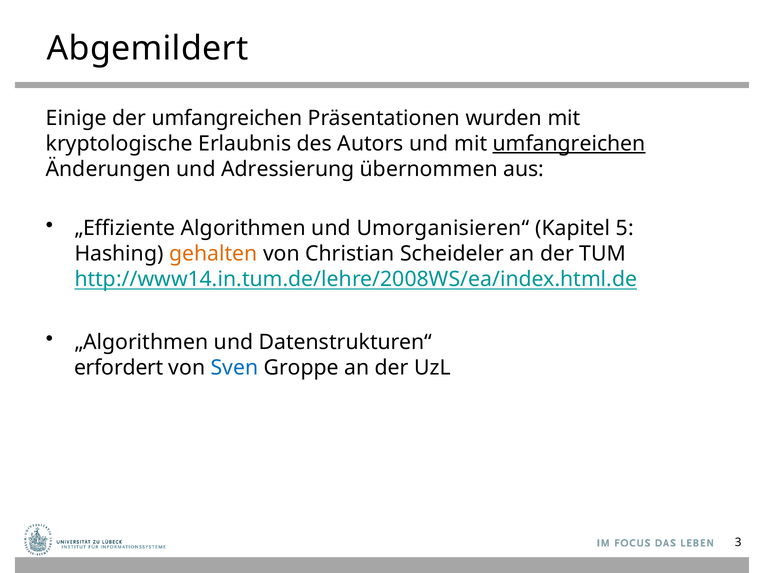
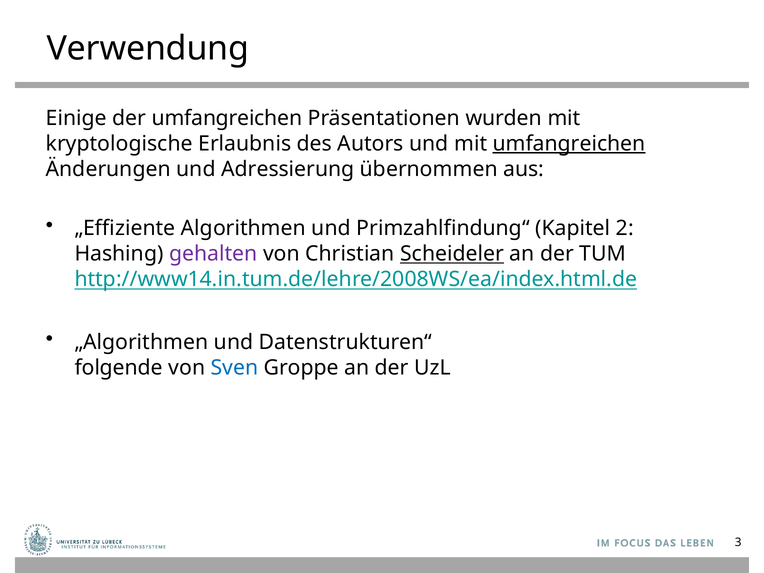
Abgemildert: Abgemildert -> Verwendung (148, 48)
Umorganisieren“: Umorganisieren“ -> Primzahlfindung“ (443, 228)
5: 5 -> 2 (625, 228)
gehalten colour: orange -> purple (213, 254)
Scheideler underline: none -> present (452, 254)
erfordert: erfordert -> folgende (119, 368)
